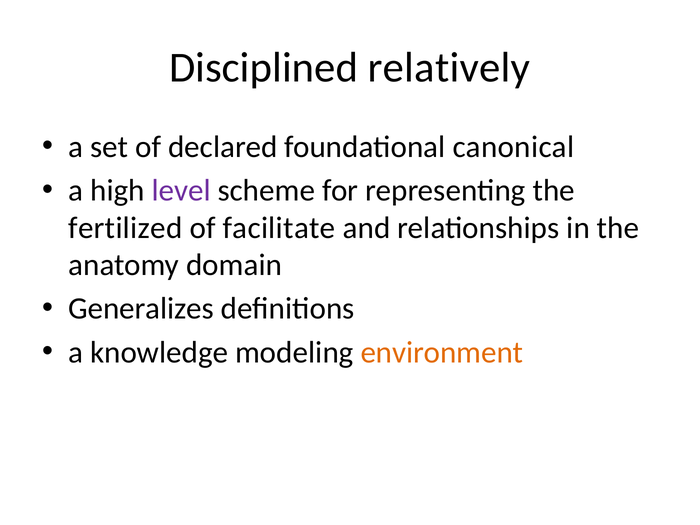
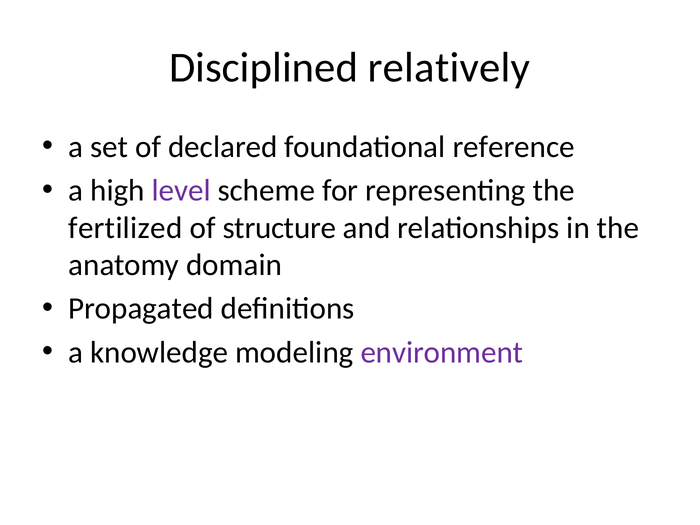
canonical: canonical -> reference (514, 147)
facilitate: facilitate -> structure (279, 228)
Generalizes: Generalizes -> Propagated (141, 309)
environment colour: orange -> purple (442, 352)
